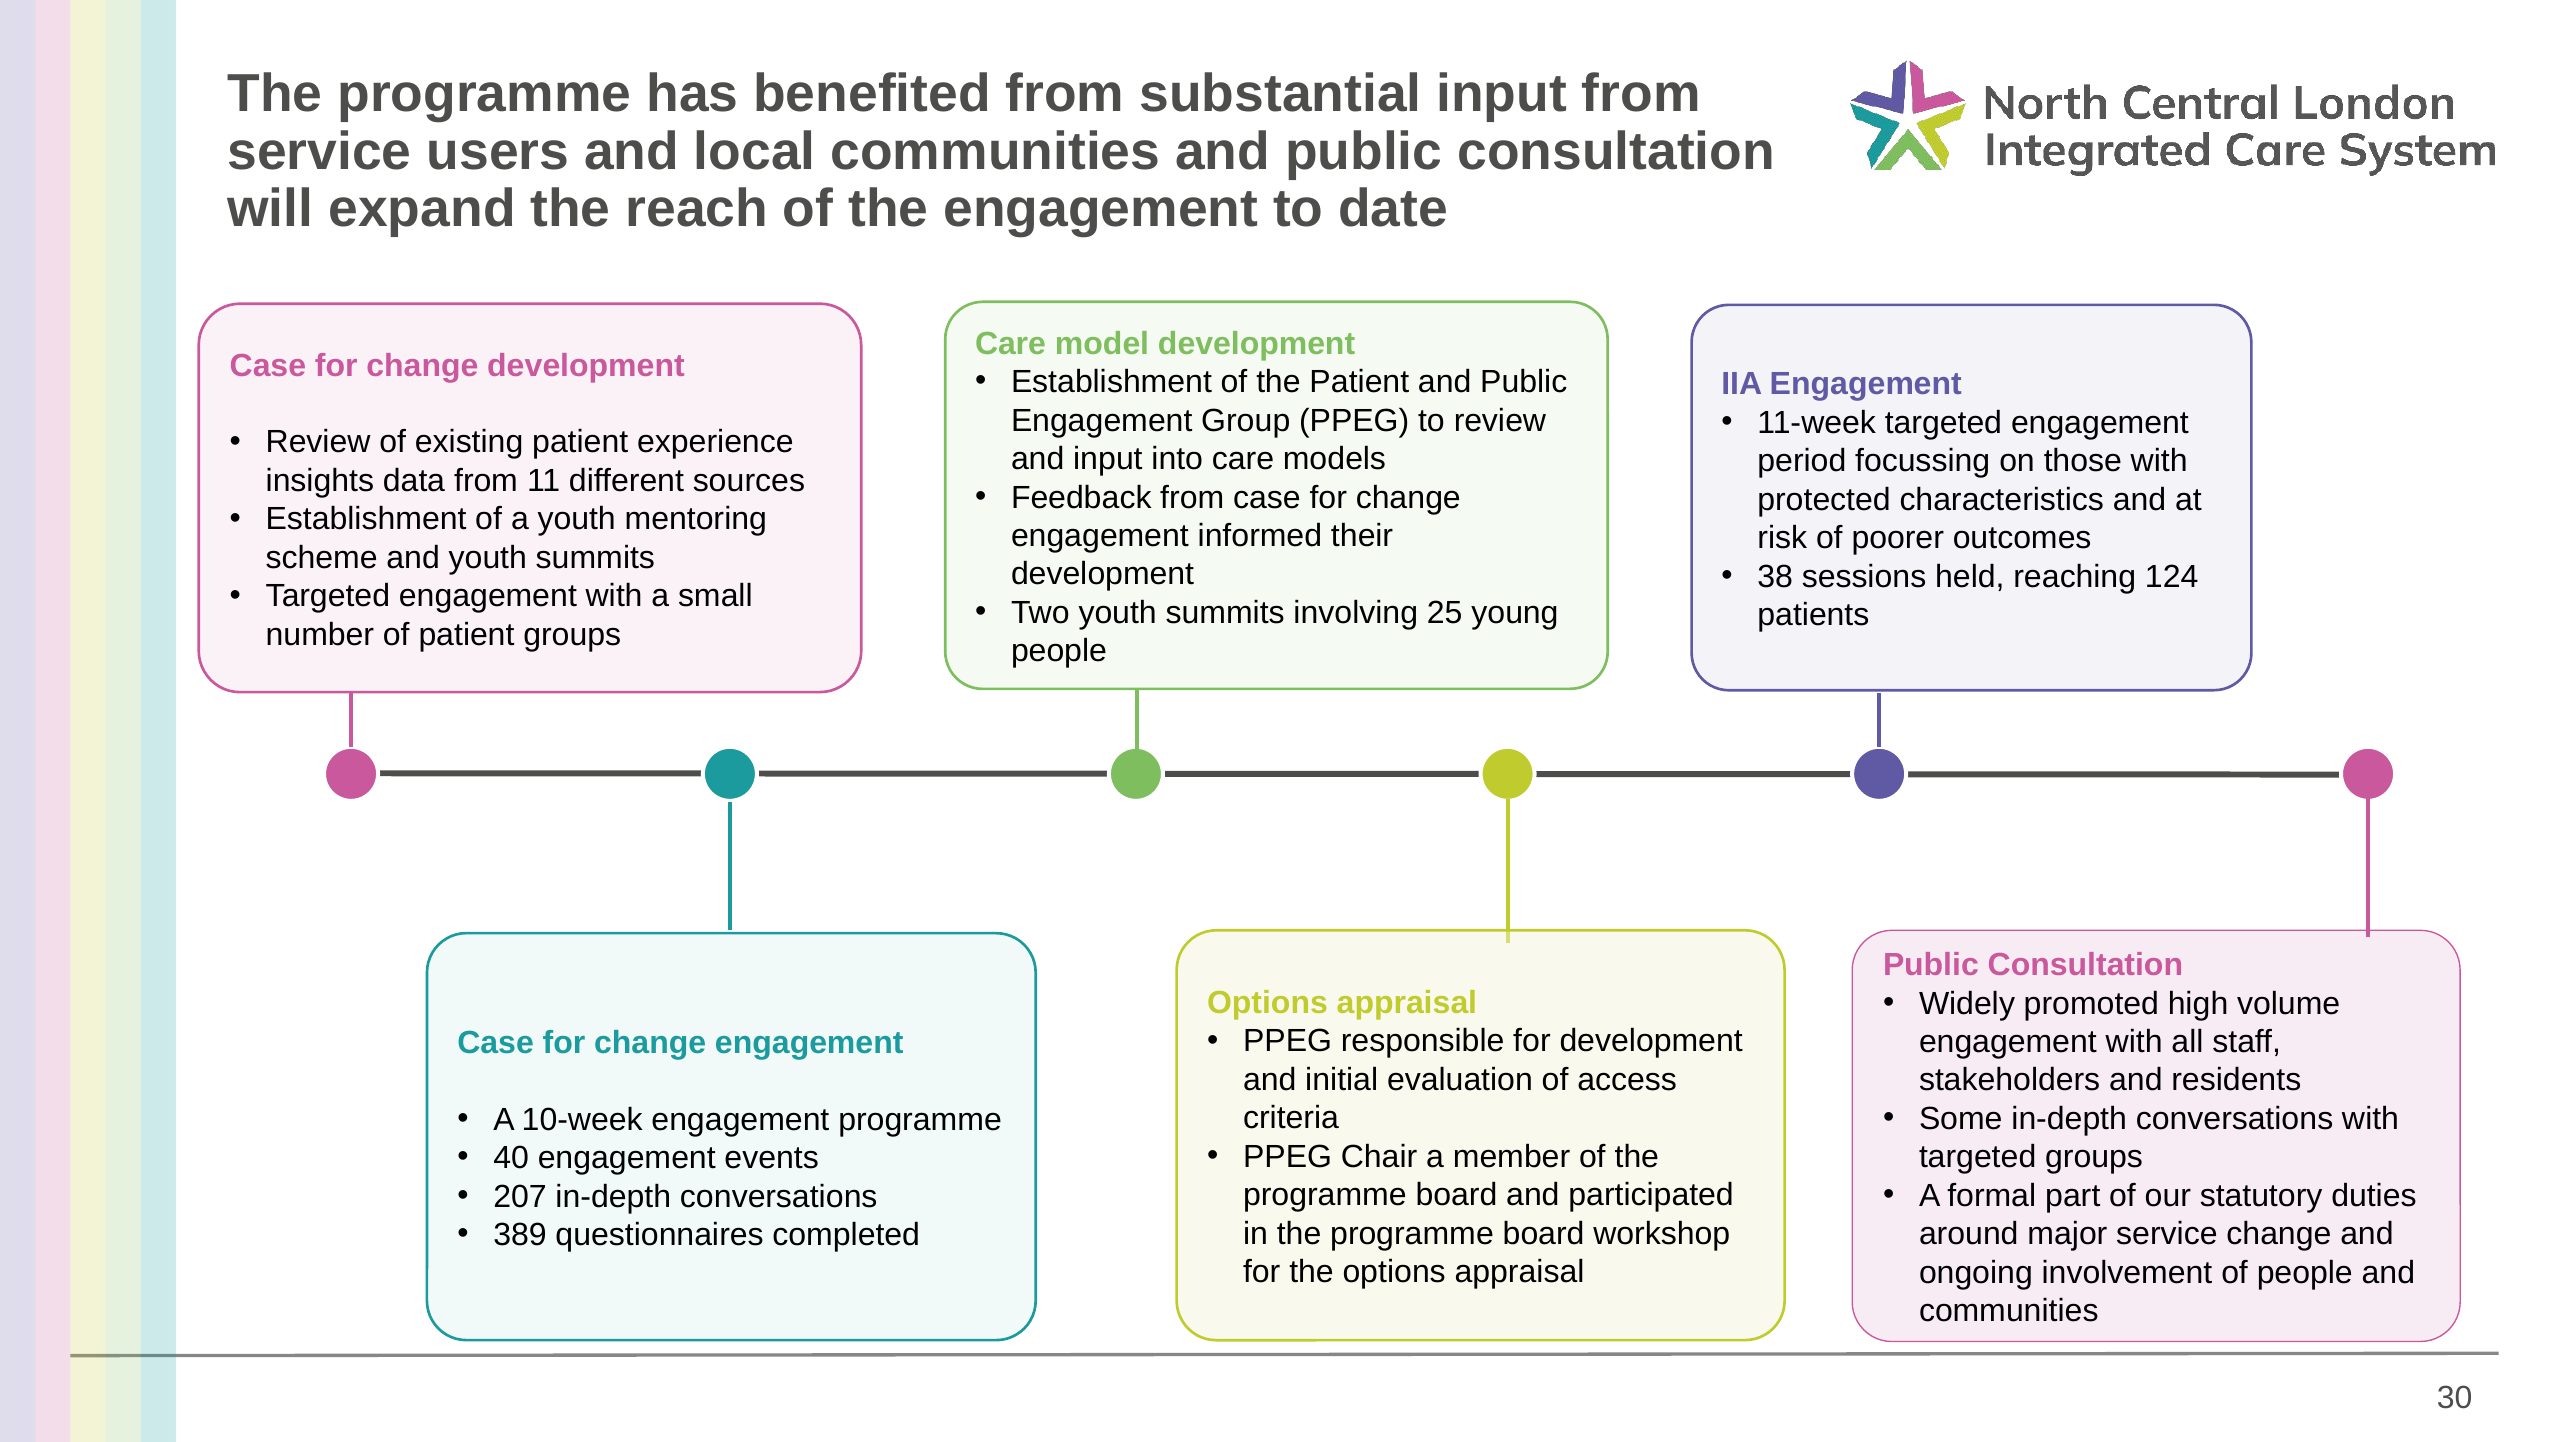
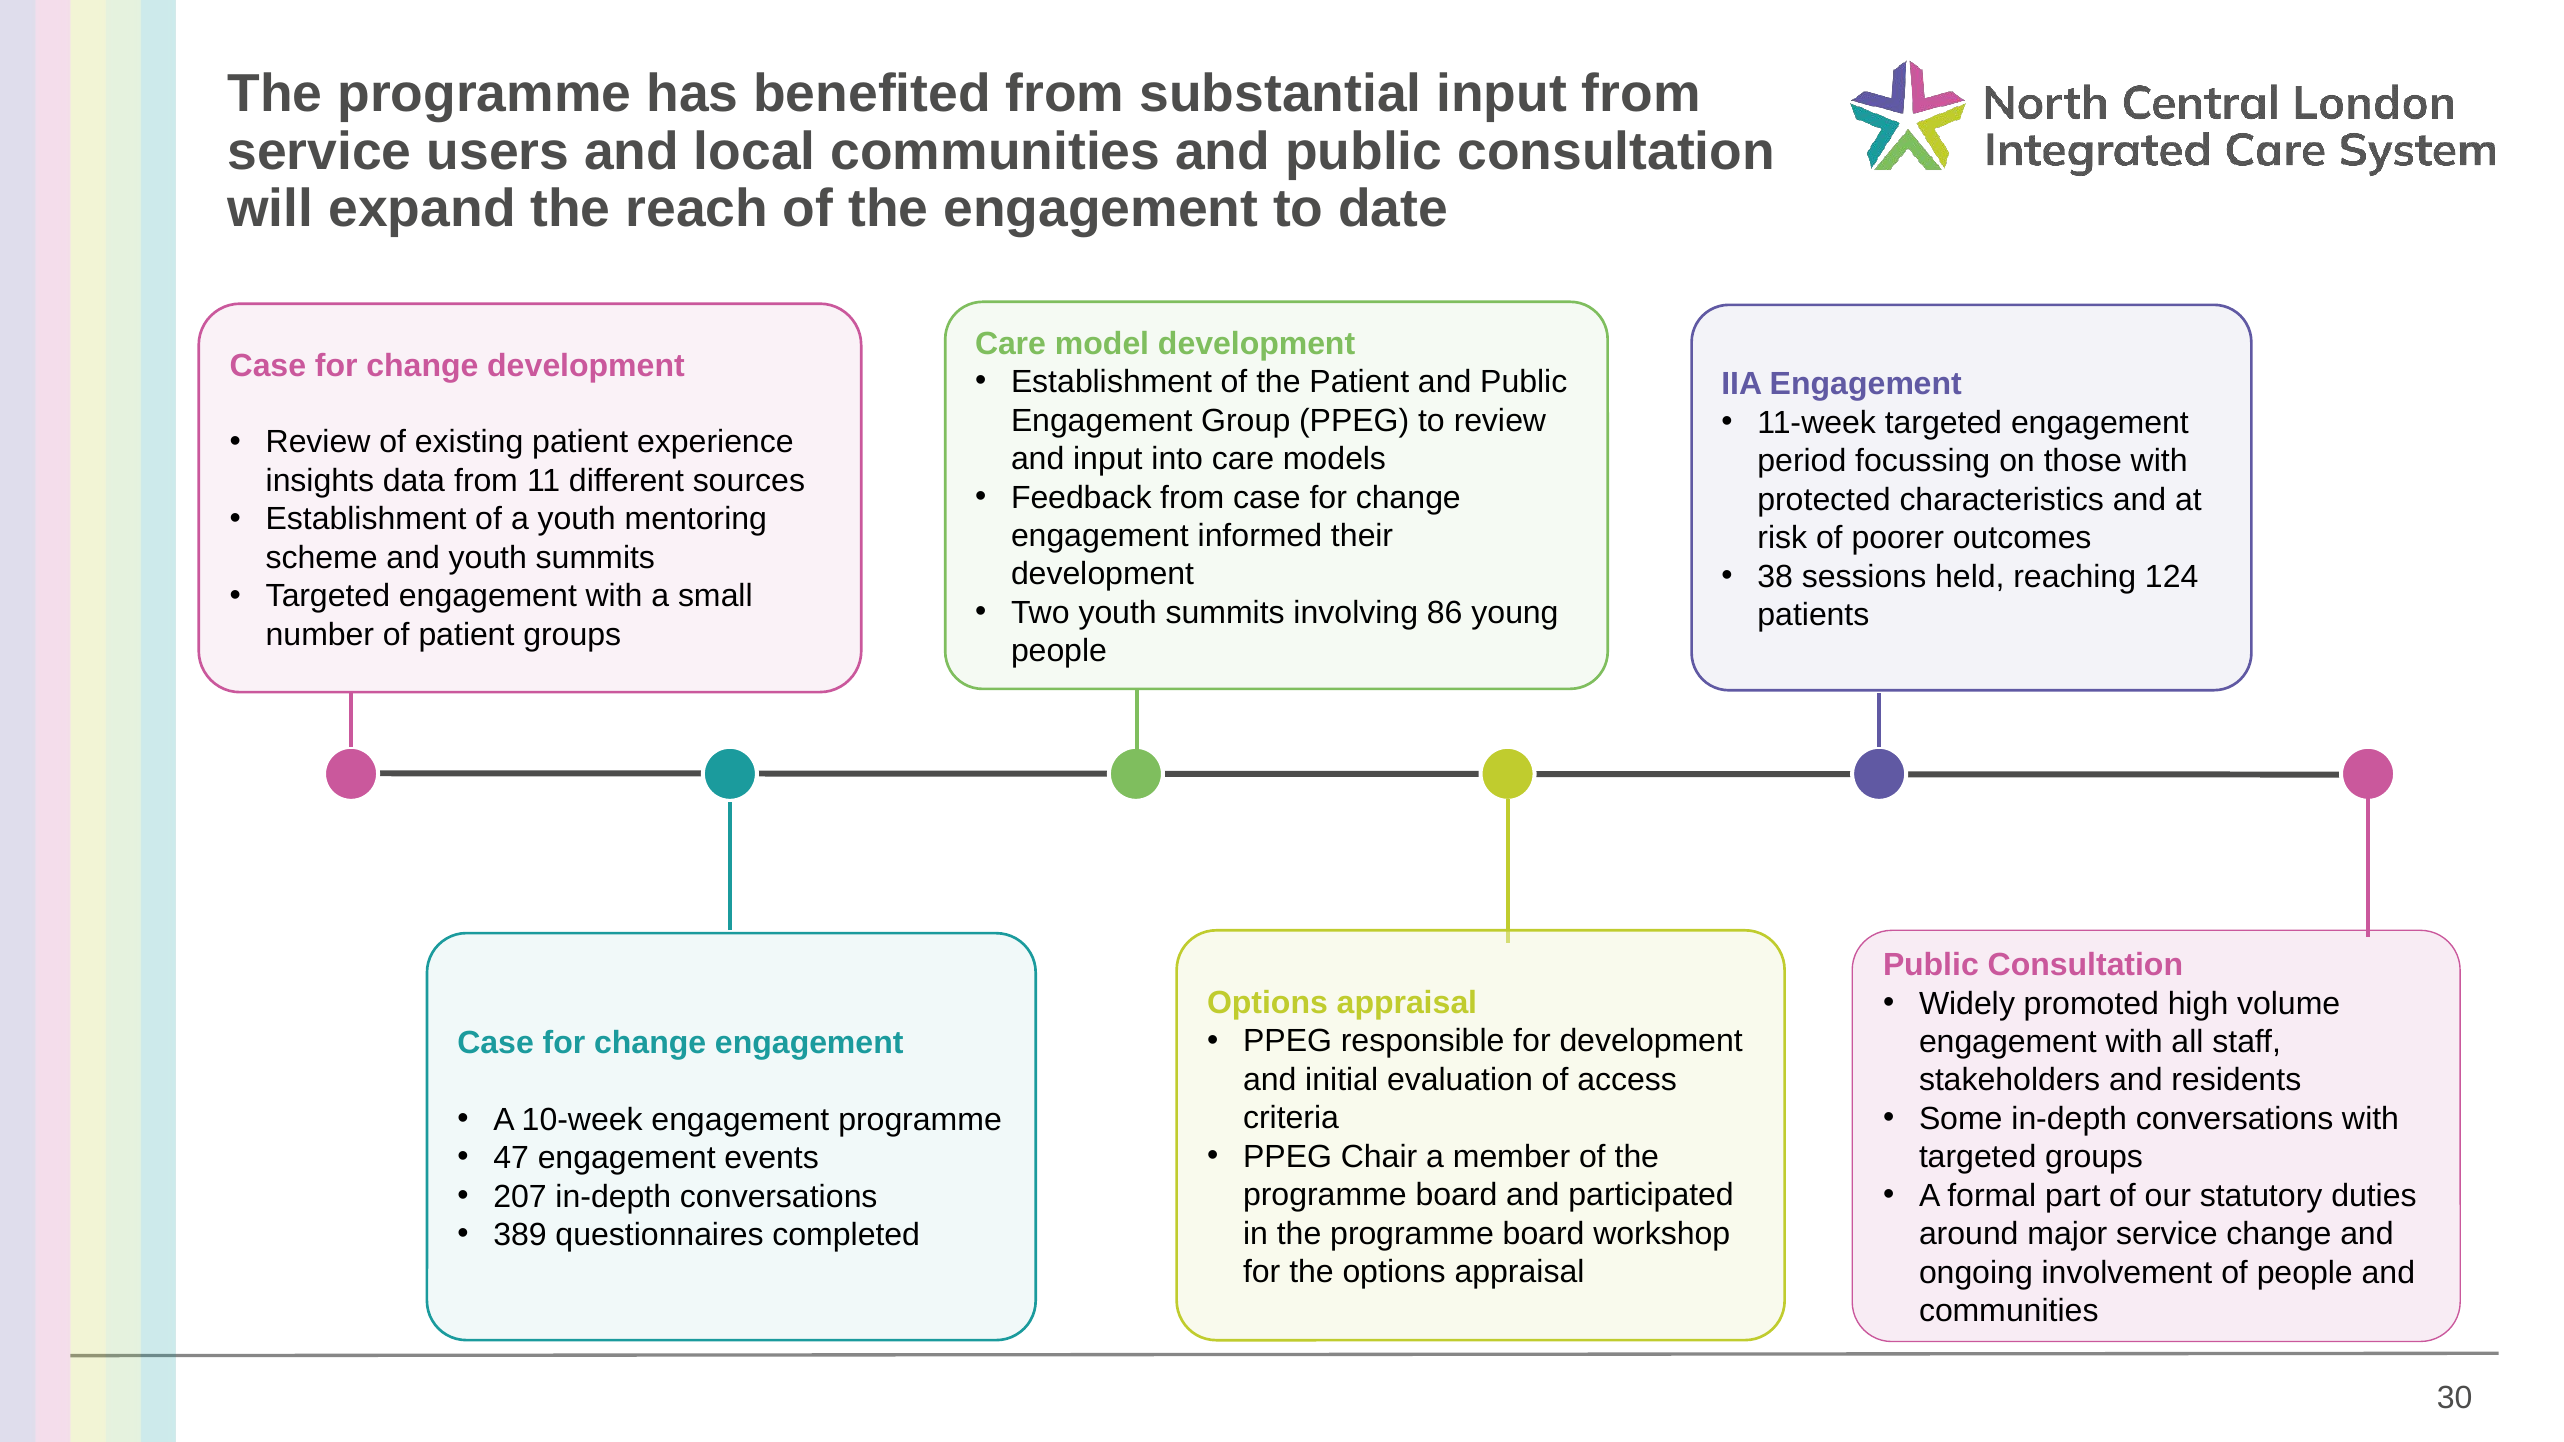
25: 25 -> 86 (1445, 613)
40: 40 -> 47 (511, 1158)
